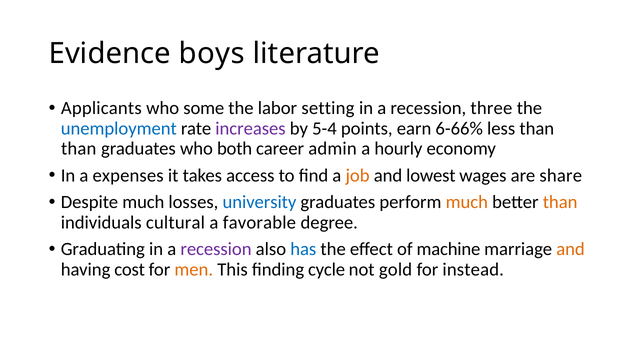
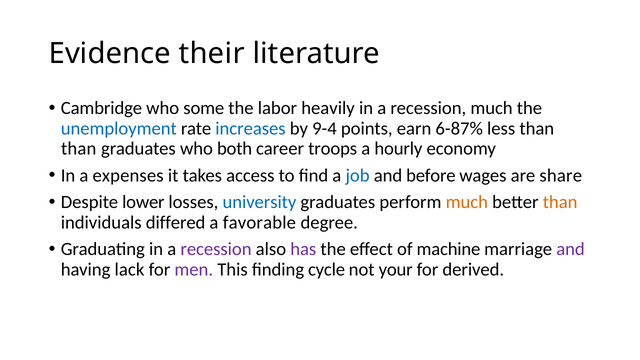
boys: boys -> their (212, 54)
Applicants: Applicants -> Cambridge (101, 108)
setting: setting -> heavily (328, 108)
recession three: three -> much (492, 108)
increases colour: purple -> blue (251, 128)
5-4: 5-4 -> 9-4 (324, 128)
6-66%: 6-66% -> 6-87% (459, 128)
admin: admin -> troops (333, 149)
job colour: orange -> blue (358, 175)
lowest: lowest -> before (431, 175)
Despite much: much -> lower (143, 202)
cultural: cultural -> differed (176, 222)
has colour: blue -> purple (303, 249)
and colour: orange -> purple (571, 249)
cost: cost -> lack (129, 269)
men colour: orange -> purple (194, 269)
gold: gold -> your (396, 269)
instead: instead -> derived (473, 269)
